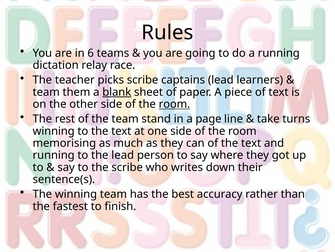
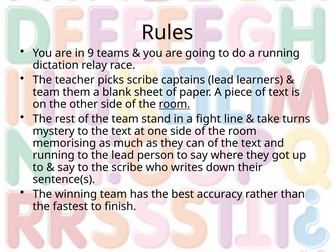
6: 6 -> 9 (91, 53)
blank underline: present -> none (117, 92)
page: page -> fight (208, 119)
winning: winning -> mystery (54, 131)
